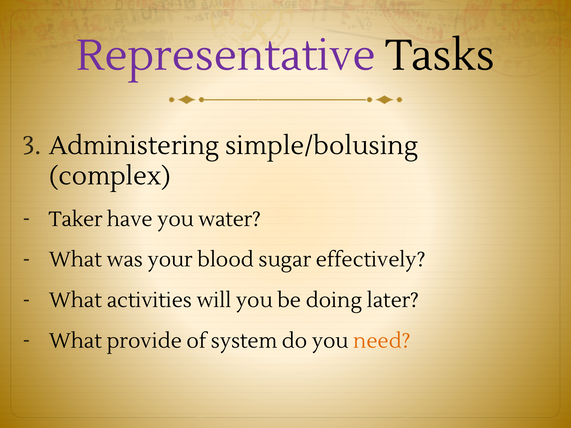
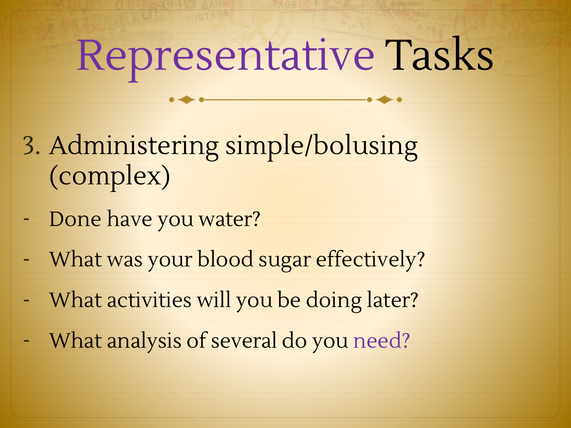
Taker: Taker -> Done (75, 219)
provide: provide -> analysis (144, 341)
system: system -> several (244, 341)
need colour: orange -> purple (382, 341)
